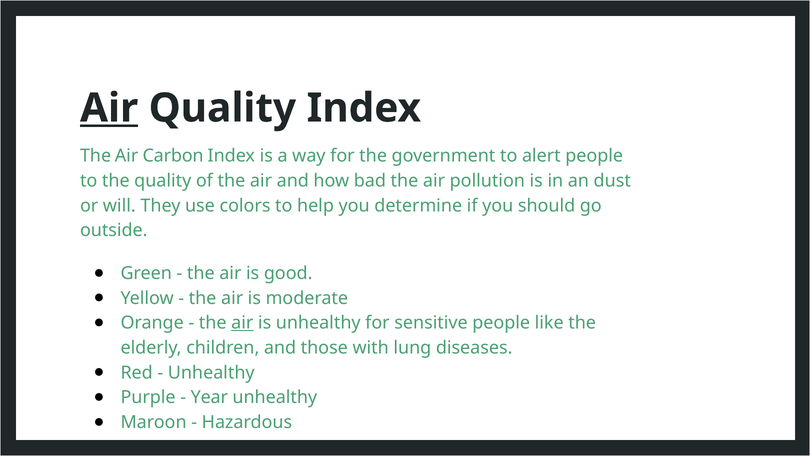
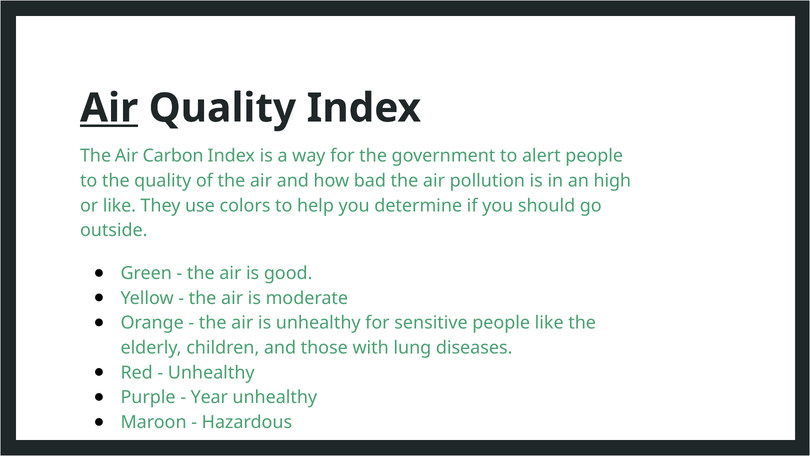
dust: dust -> high (612, 181)
or will: will -> like (119, 205)
air underline: present -> none (242, 323)
